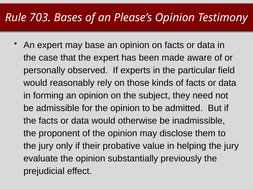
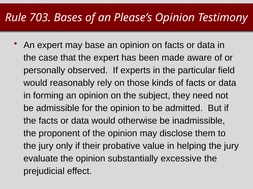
previously: previously -> excessive (181, 159)
